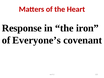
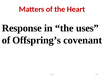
iron: iron -> uses (87, 28)
Everyone’s: Everyone’s -> Offspring’s (37, 40)
